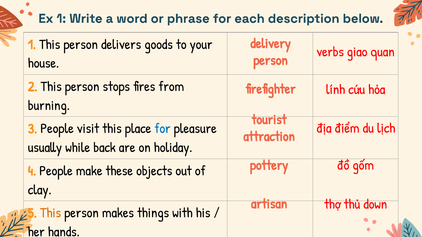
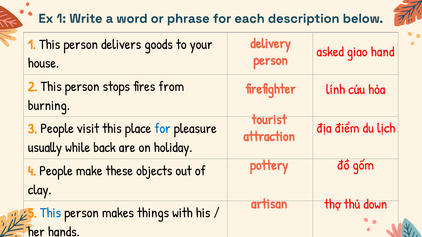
verbs: verbs -> asked (330, 52)
quan: quan -> hand (383, 52)
This colour: orange -> blue (51, 213)
